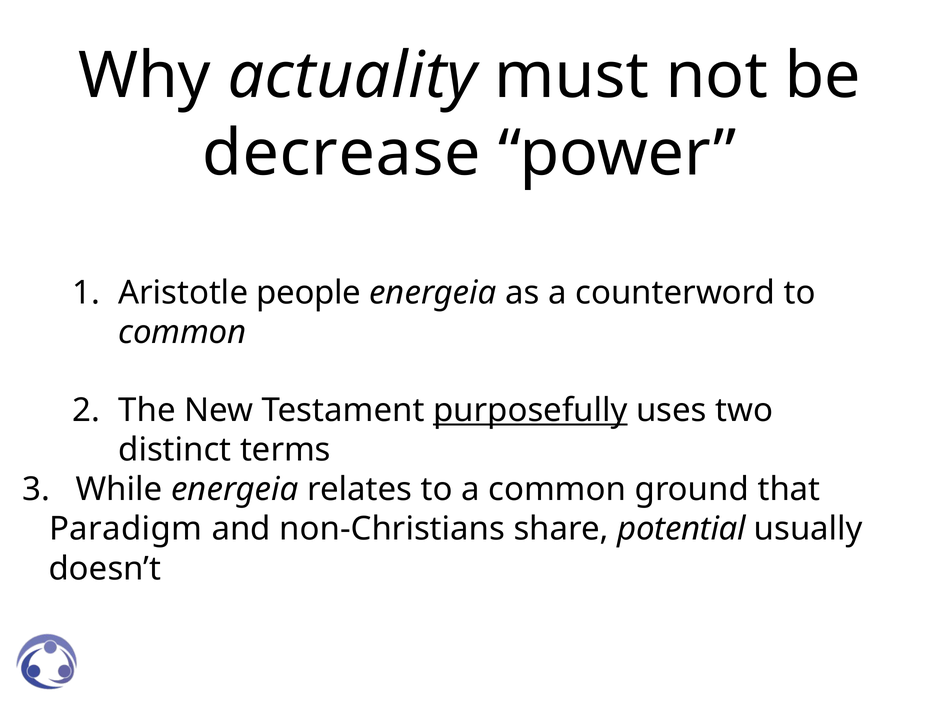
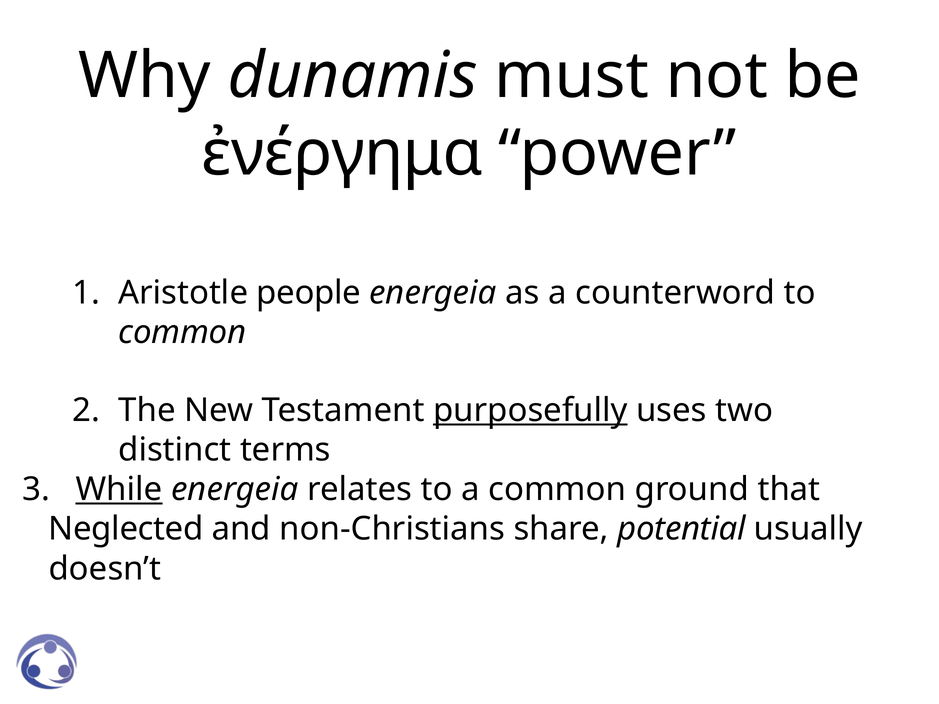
actuality: actuality -> dunamis (353, 76)
decrease: decrease -> ἐνέργημα (342, 153)
While underline: none -> present (119, 490)
Paradigm: Paradigm -> Neglected (126, 529)
